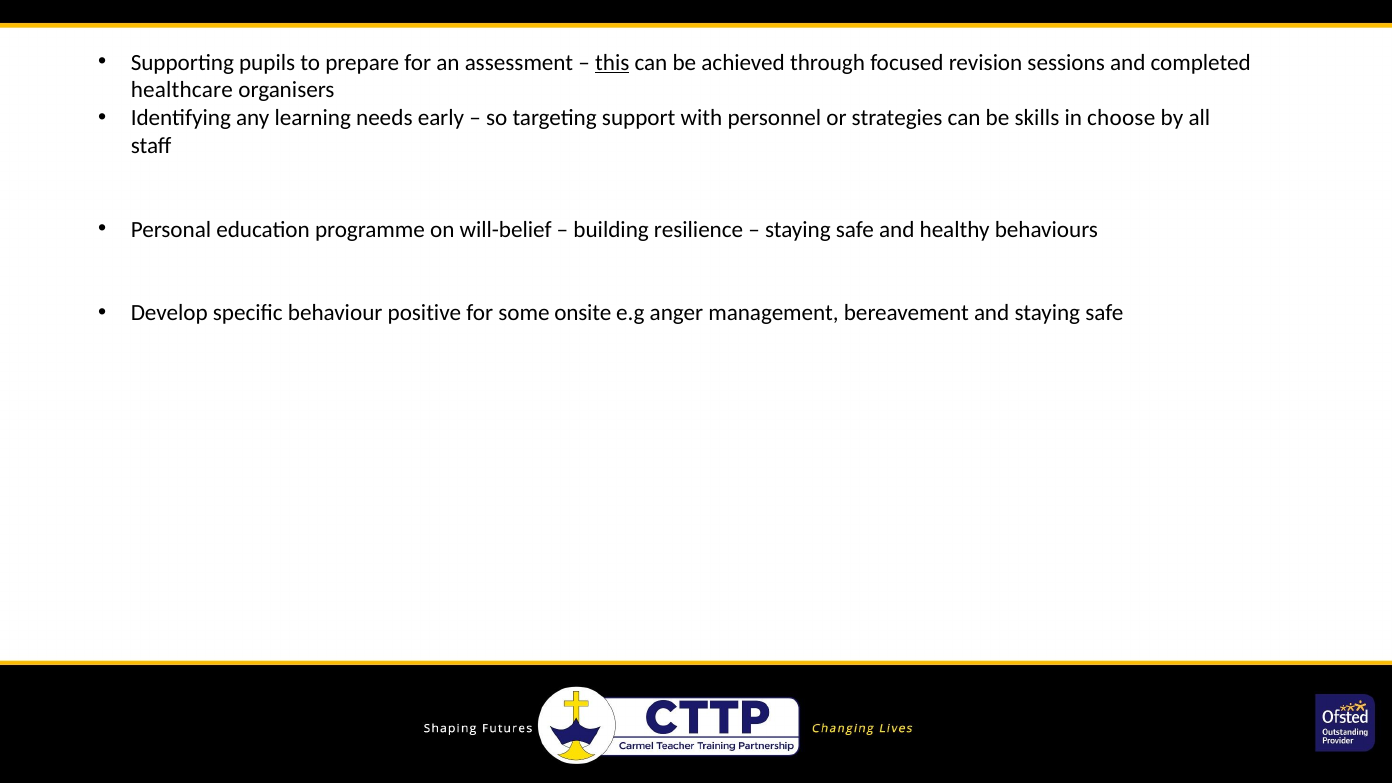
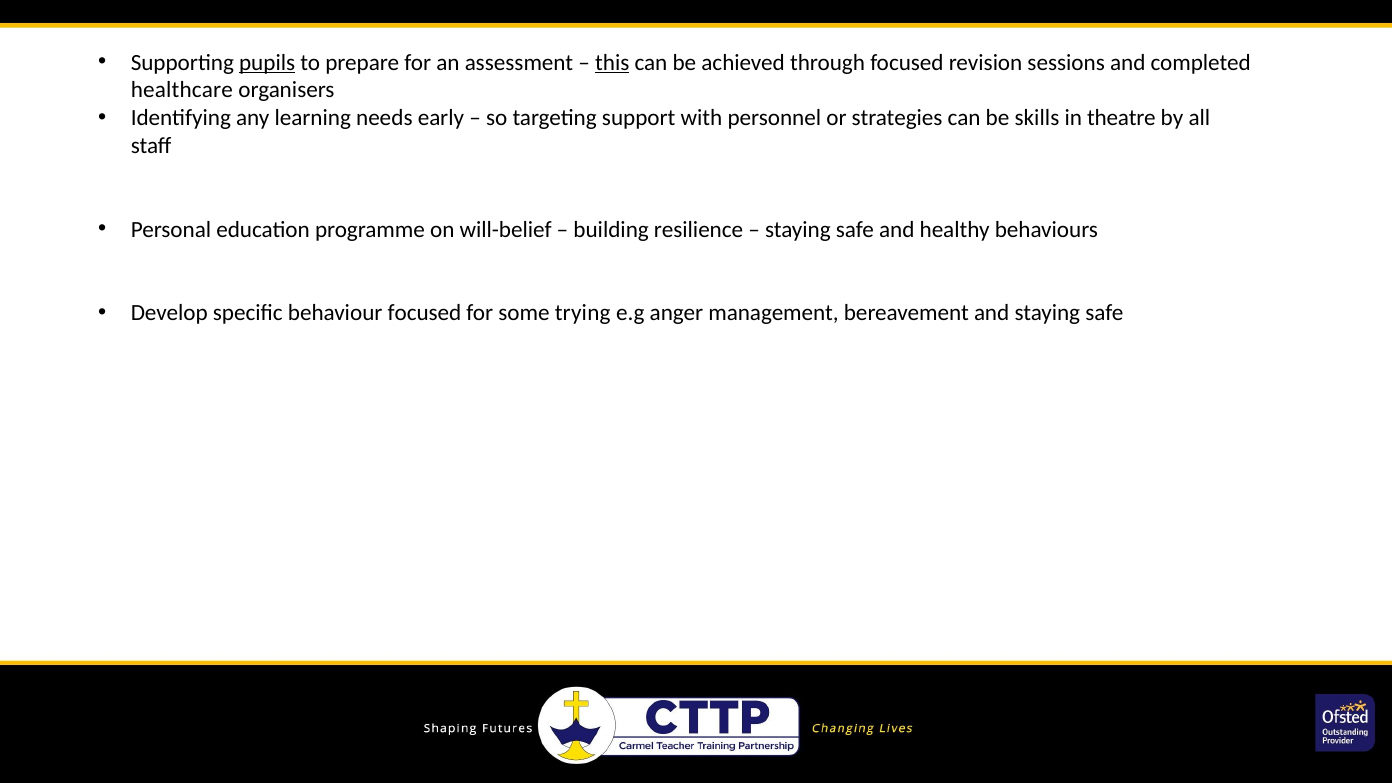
pupils underline: none -> present (267, 62)
choose: choose -> theatre (1121, 118)
behaviour positive: positive -> focused (424, 313)
onsite: onsite -> trying (583, 313)
